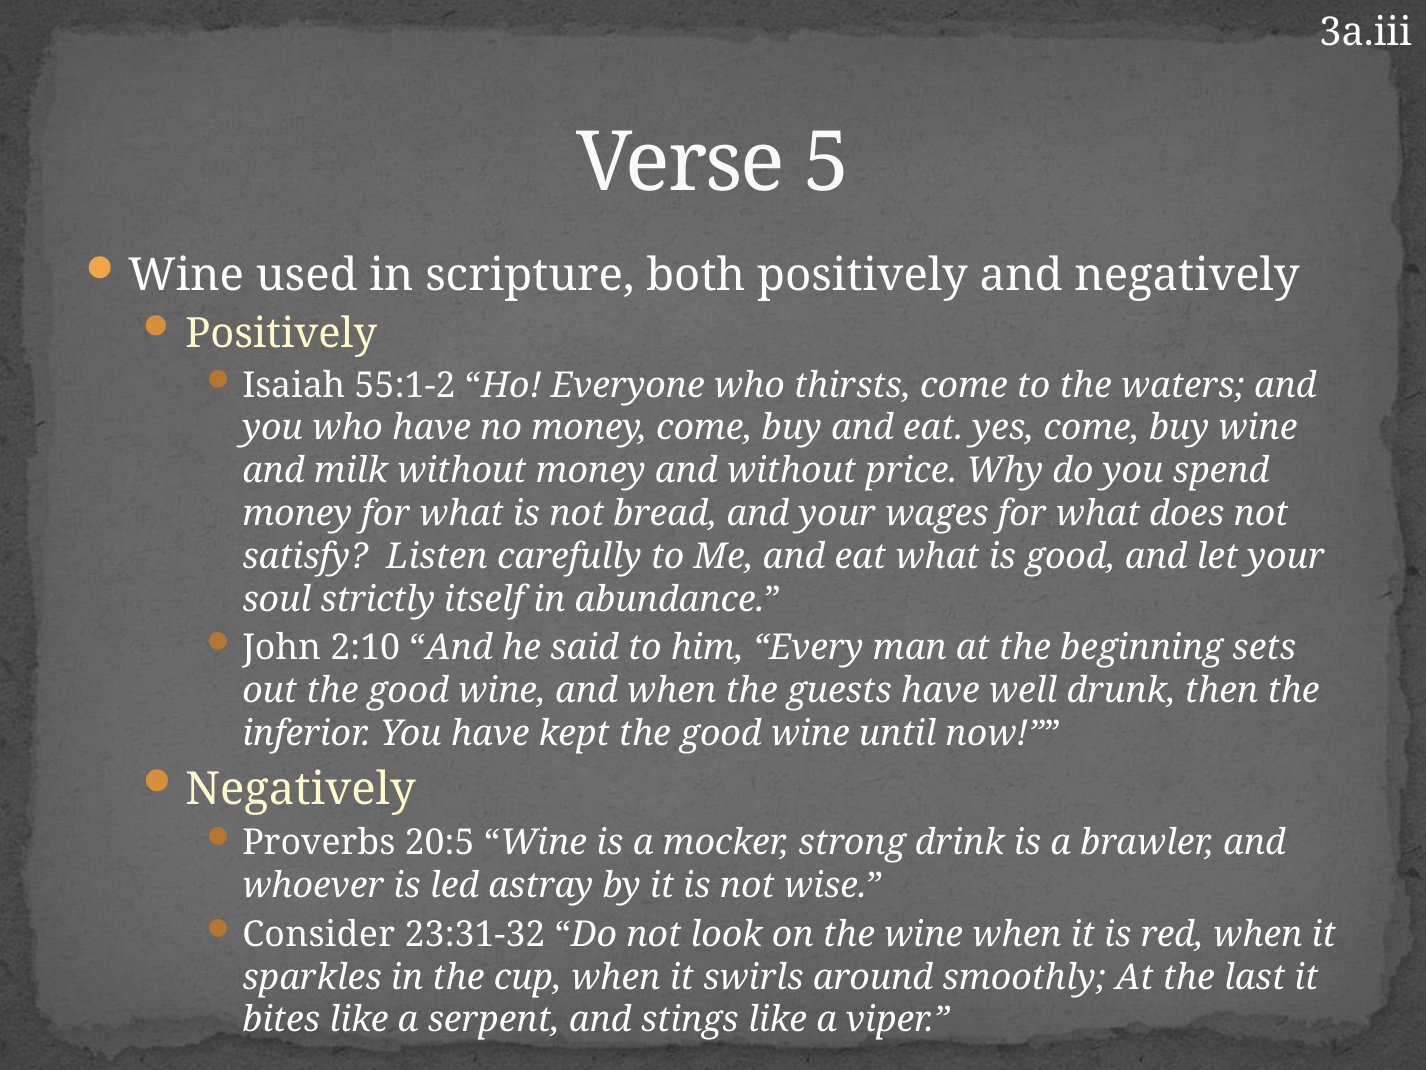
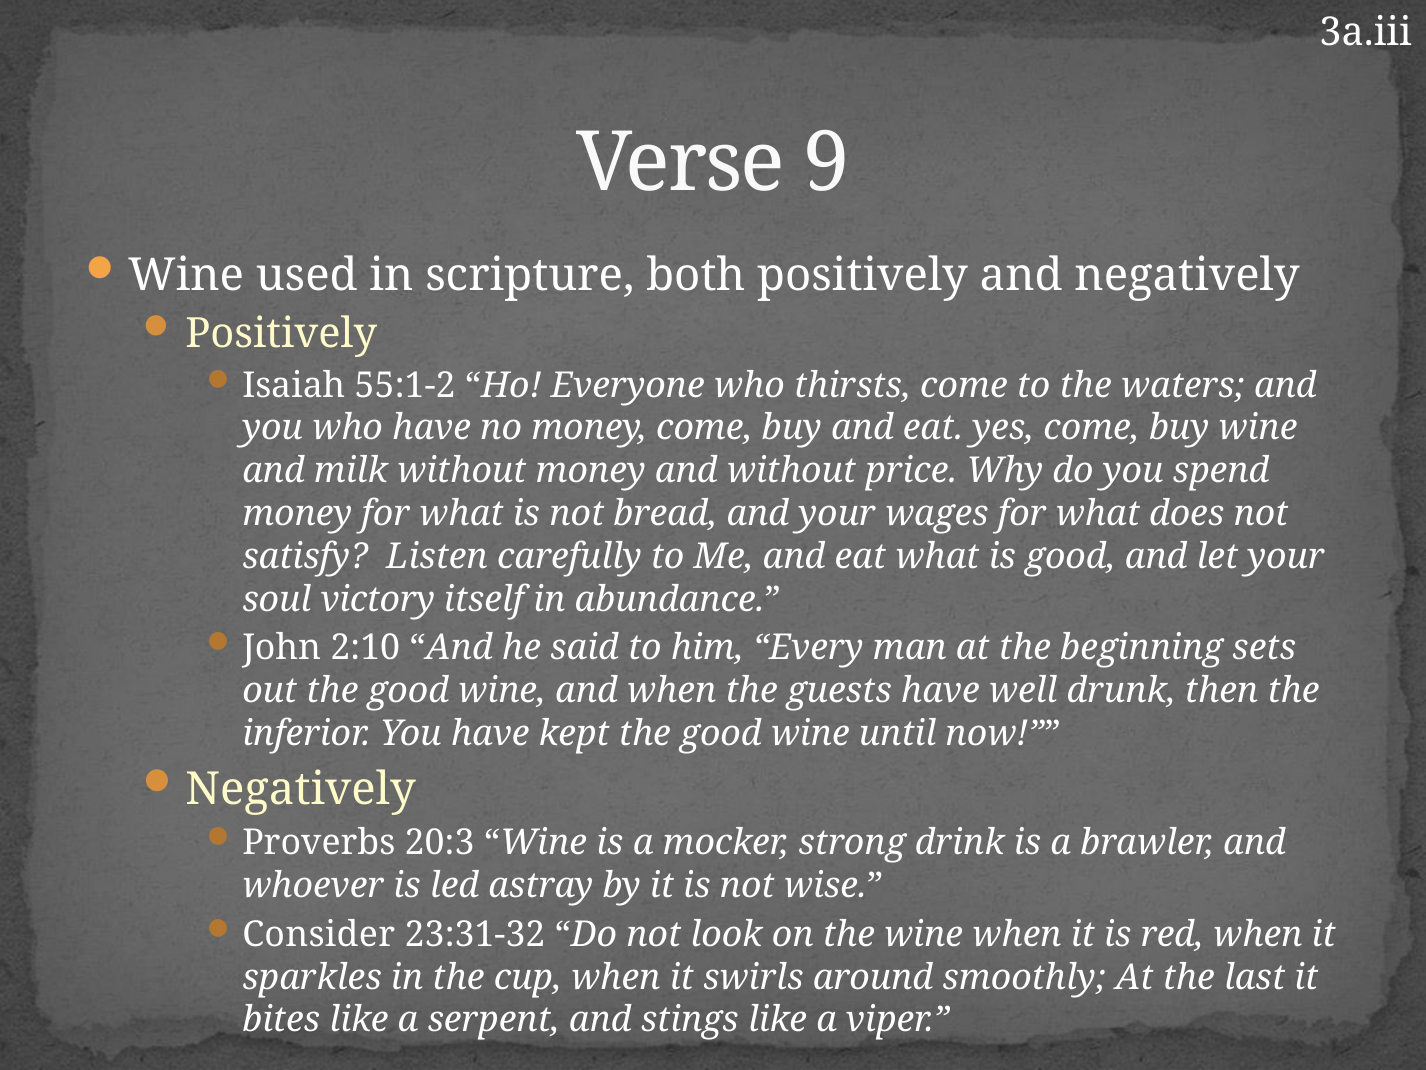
5: 5 -> 9 (826, 163)
strictly: strictly -> victory (378, 599)
20:5: 20:5 -> 20:3 (440, 843)
